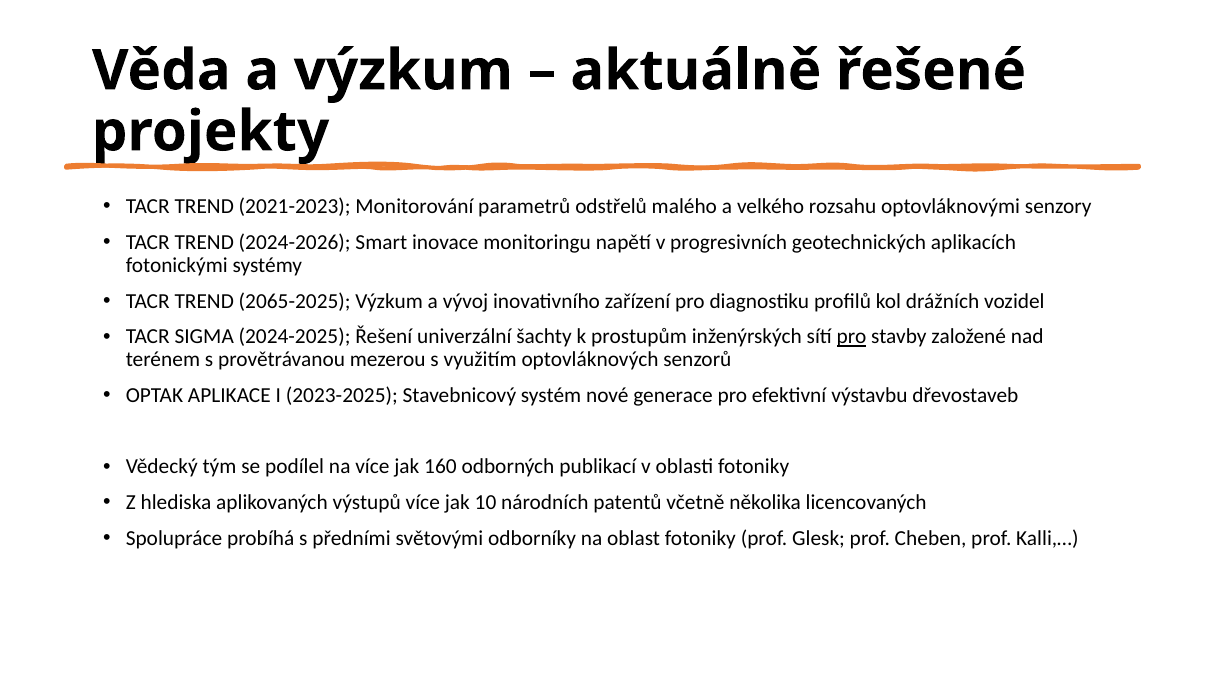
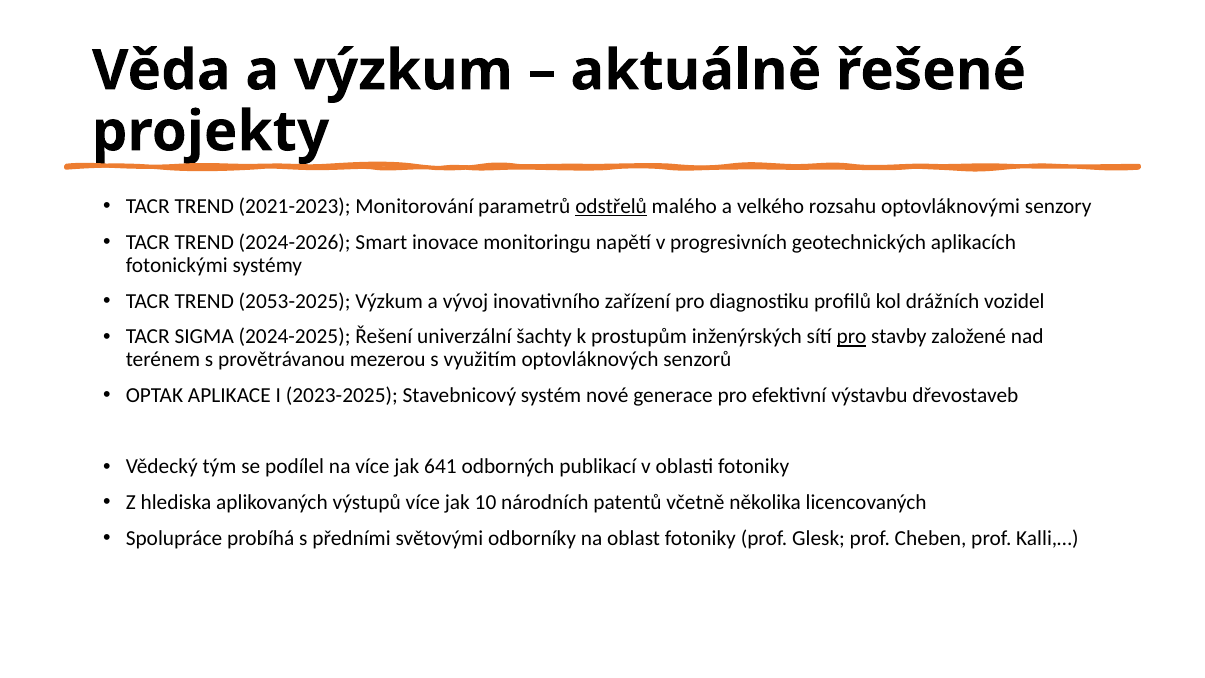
odstřelů underline: none -> present (611, 207)
2065-2025: 2065-2025 -> 2053-2025 (295, 301)
160: 160 -> 641 (440, 467)
